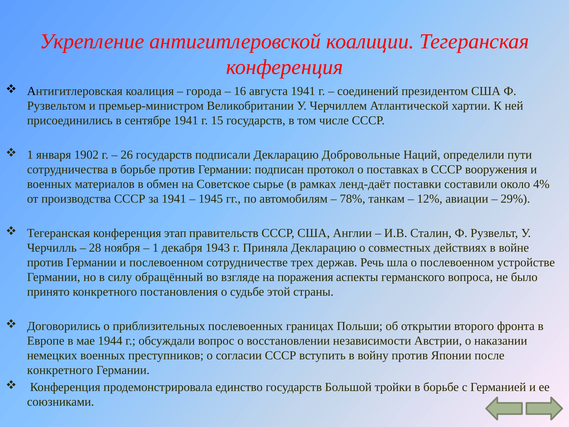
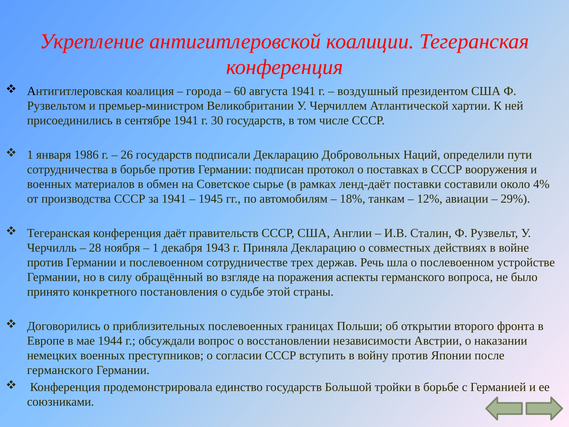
16: 16 -> 60 (240, 91)
соединений: соединений -> воздушный (368, 91)
15: 15 -> 30 (217, 120)
1902: 1902 -> 1986 (86, 155)
Добровольные: Добровольные -> Добровольных (361, 155)
78%: 78% -> 18% (353, 199)
этап: этап -> даёт (175, 233)
конкретного: конкретного -> германского (60, 370)
